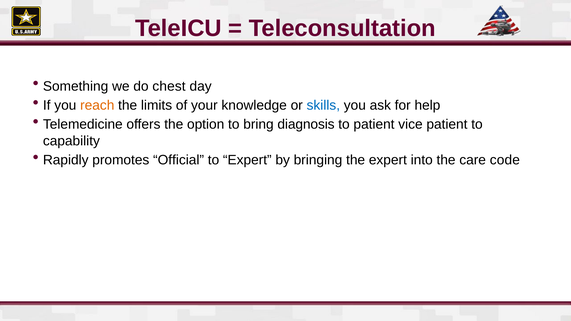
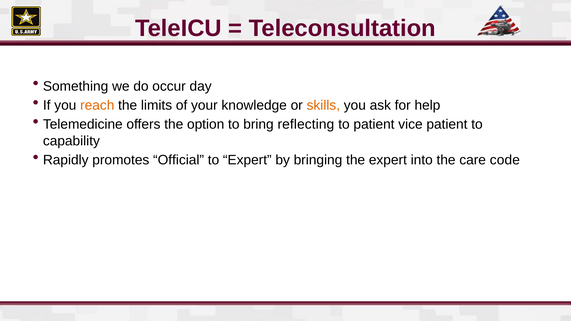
chest: chest -> occur (169, 86)
skills colour: blue -> orange (323, 105)
diagnosis: diagnosis -> reflecting (306, 125)
